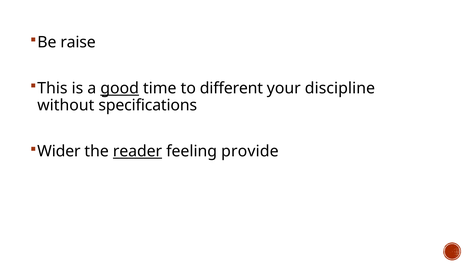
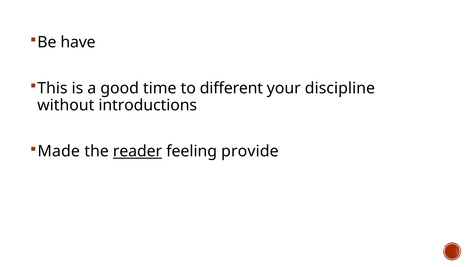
raise: raise -> have (78, 42)
good underline: present -> none (120, 88)
specifications: specifications -> introductions (148, 105)
Wider: Wider -> Made (59, 151)
